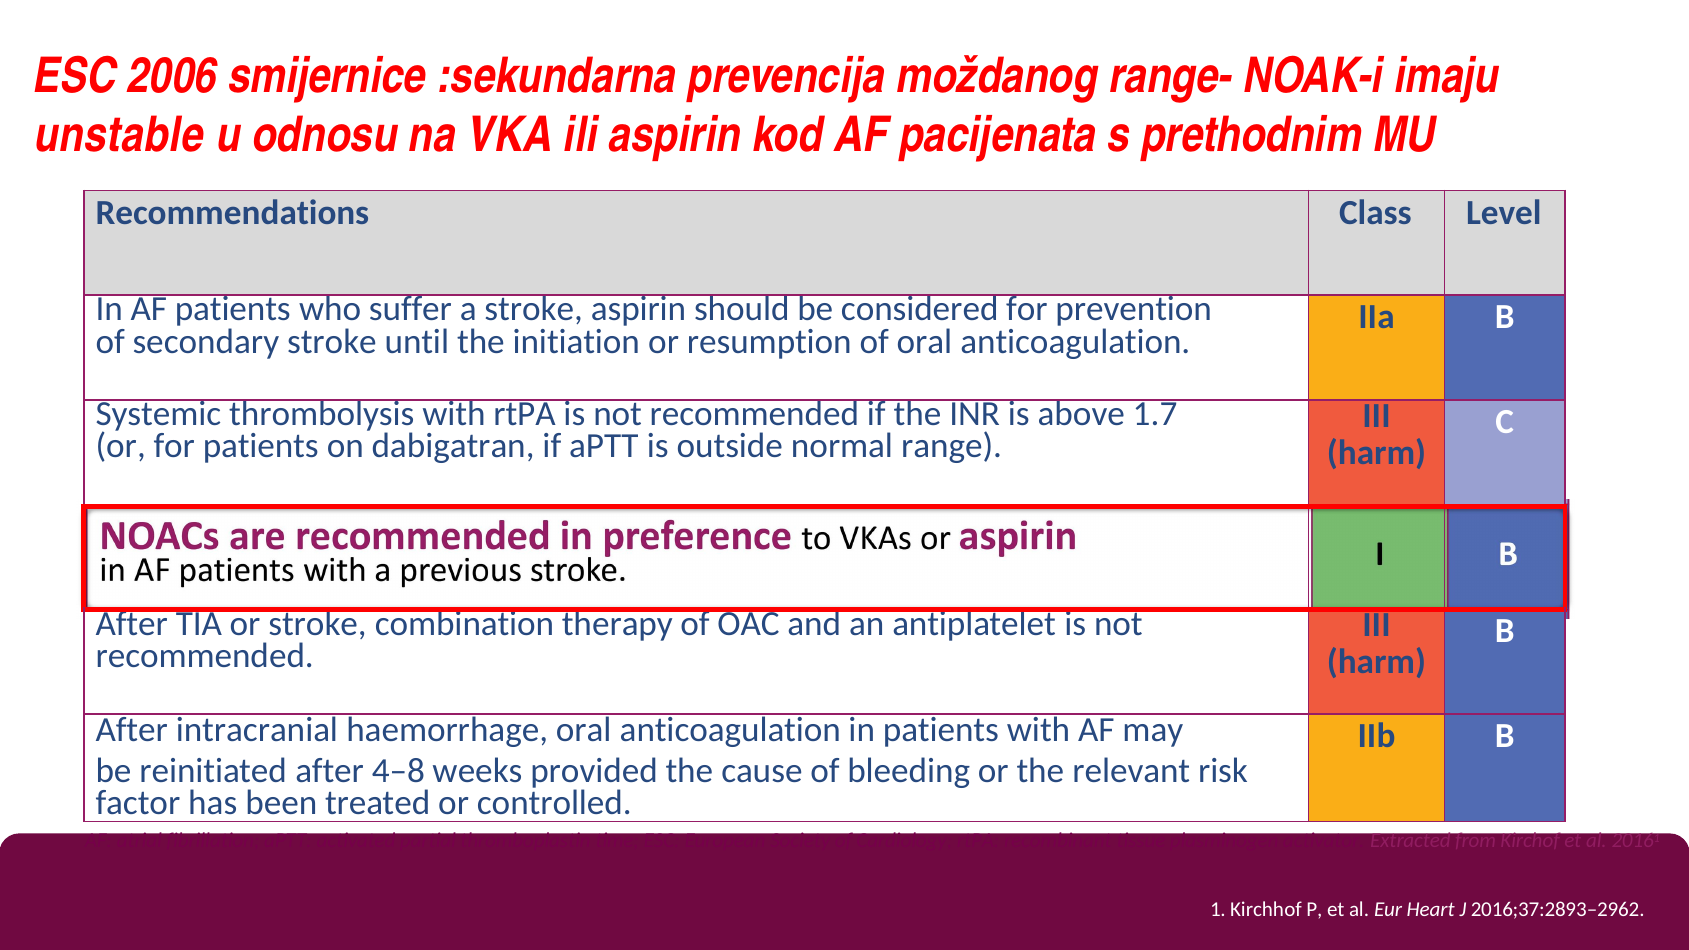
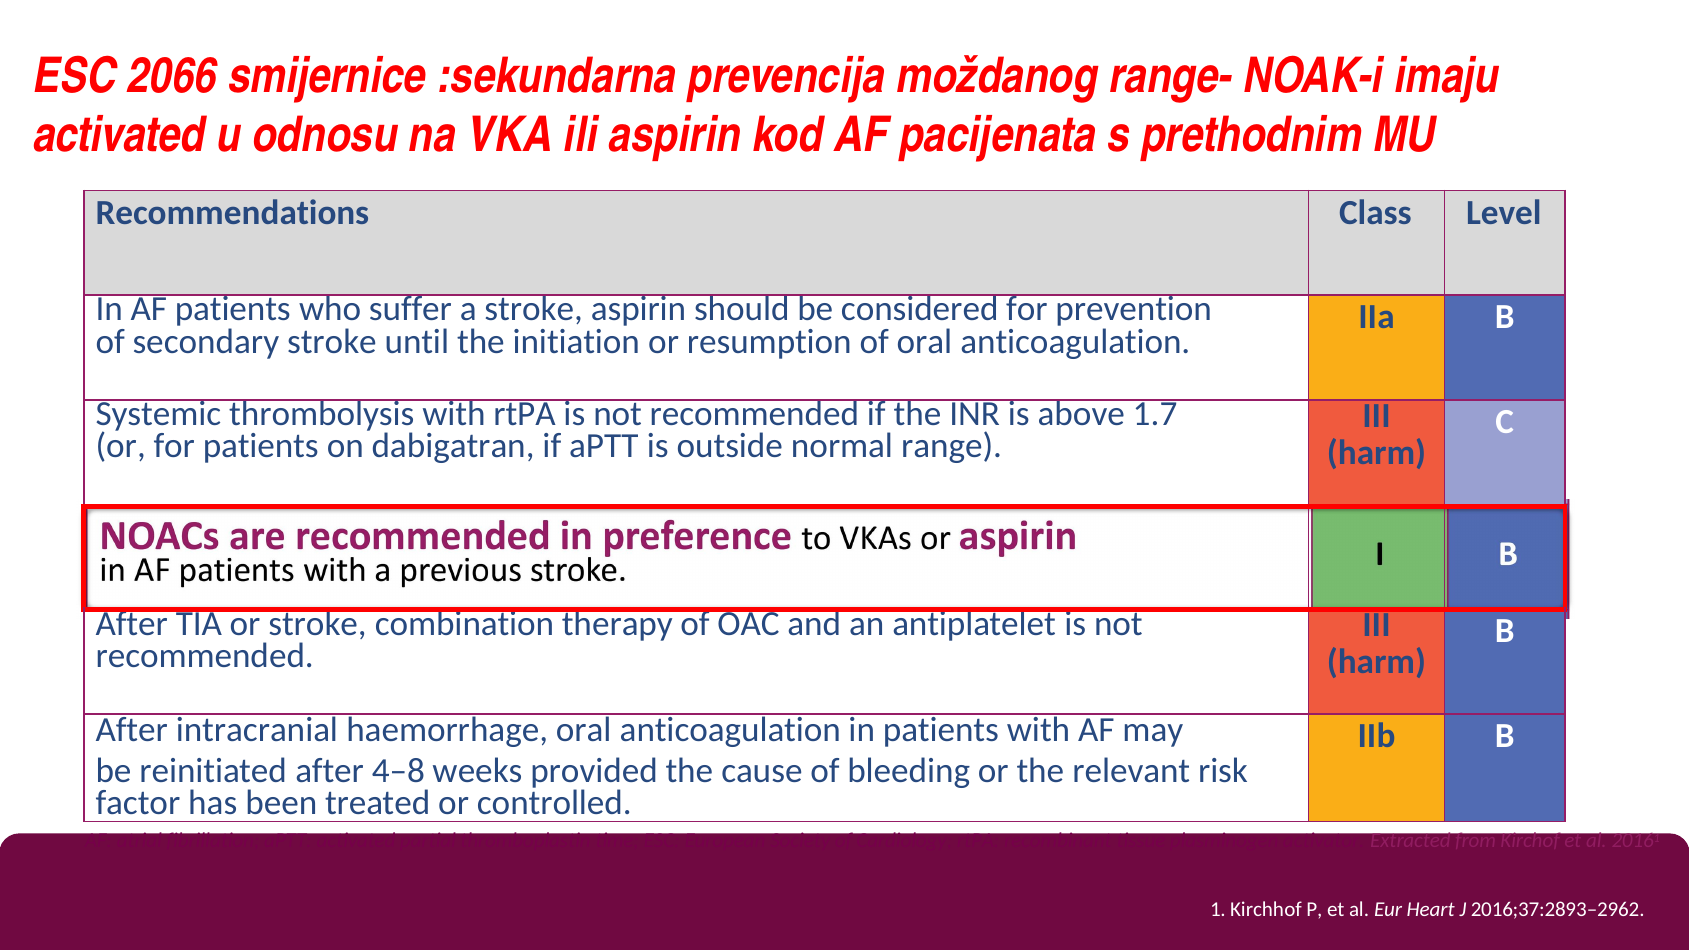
2006: 2006 -> 2066 (172, 77)
unstable: unstable -> activated (120, 136)
